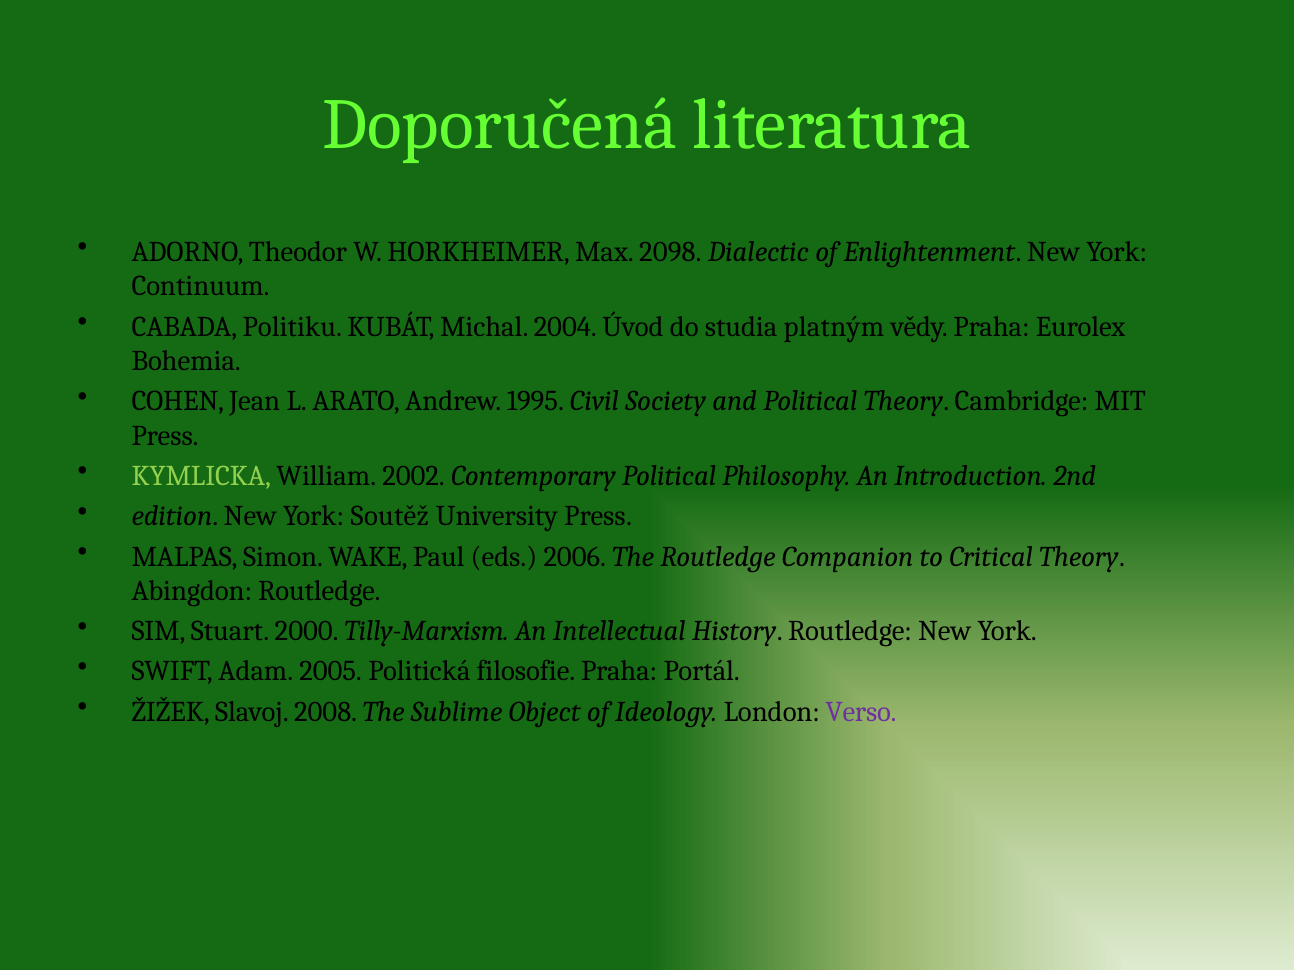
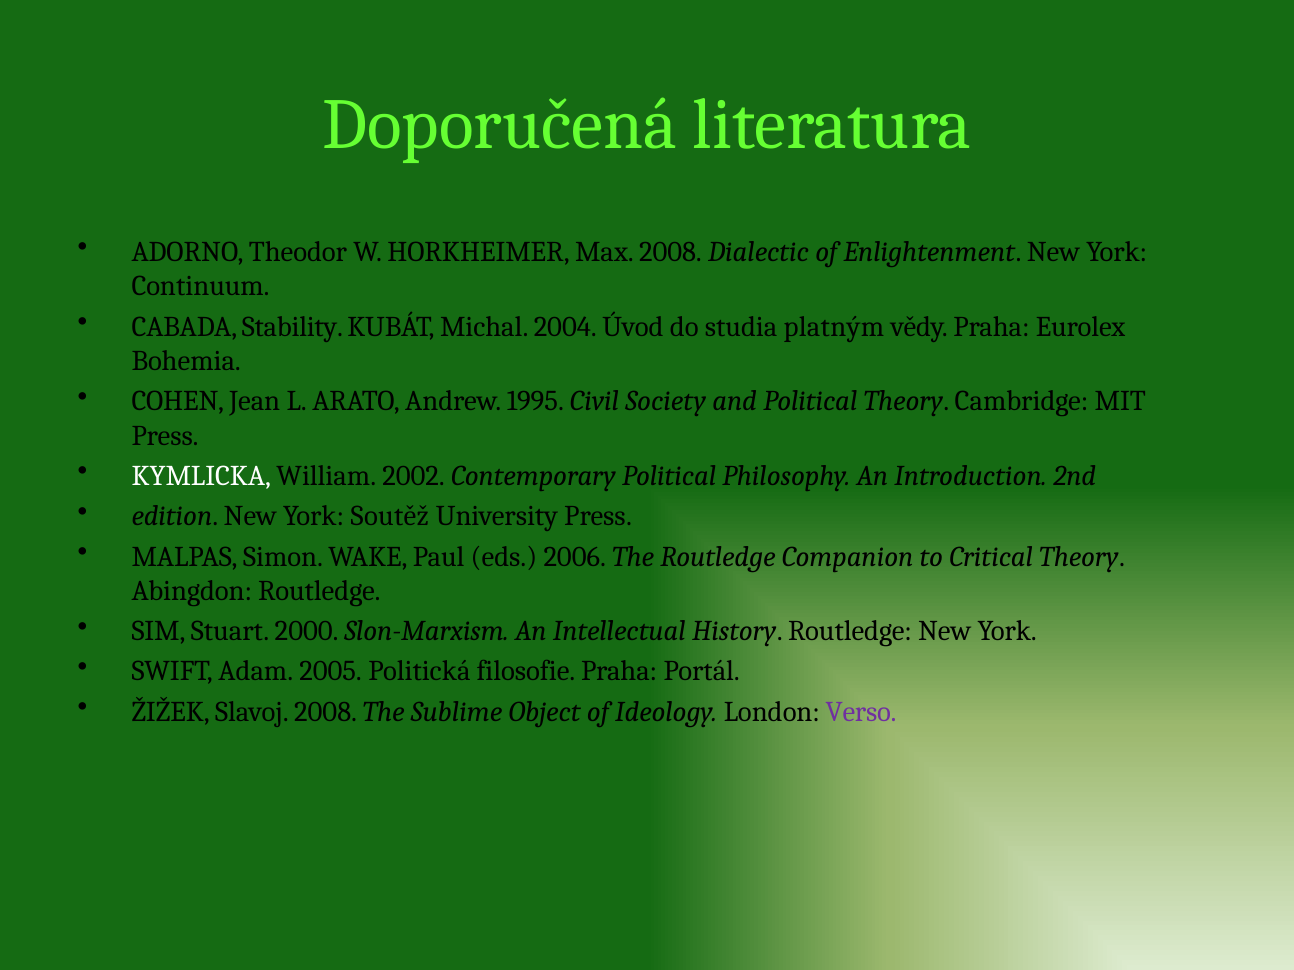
Max 2098: 2098 -> 2008 (671, 252)
Politiku: Politiku -> Stability (292, 327)
KYMLICKA colour: light green -> white (201, 476)
Tilly-Marxism: Tilly-Marxism -> Slon-Marxism (427, 632)
